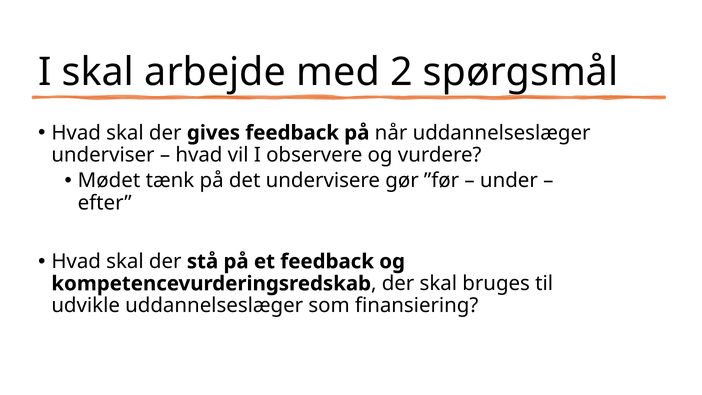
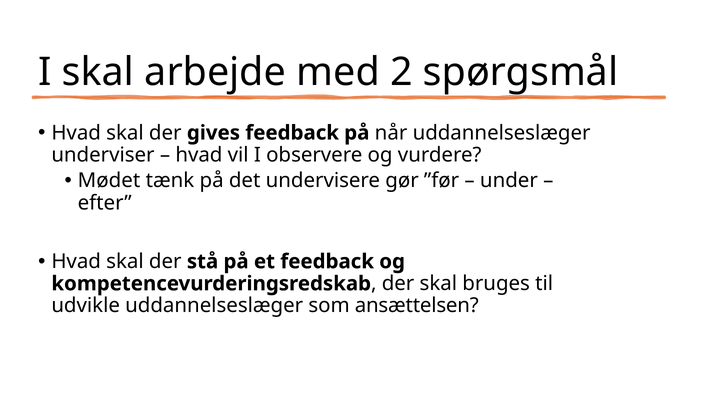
finansiering: finansiering -> ansættelsen (417, 306)
